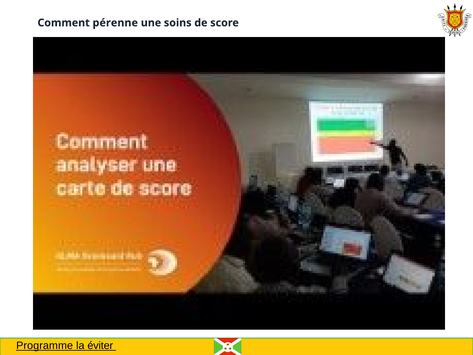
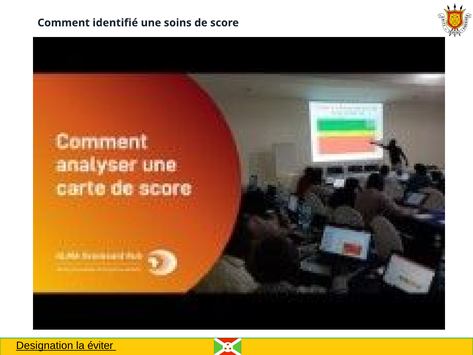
pérenne: pérenne -> identifié (115, 23)
Programme: Programme -> Designation (45, 345)
